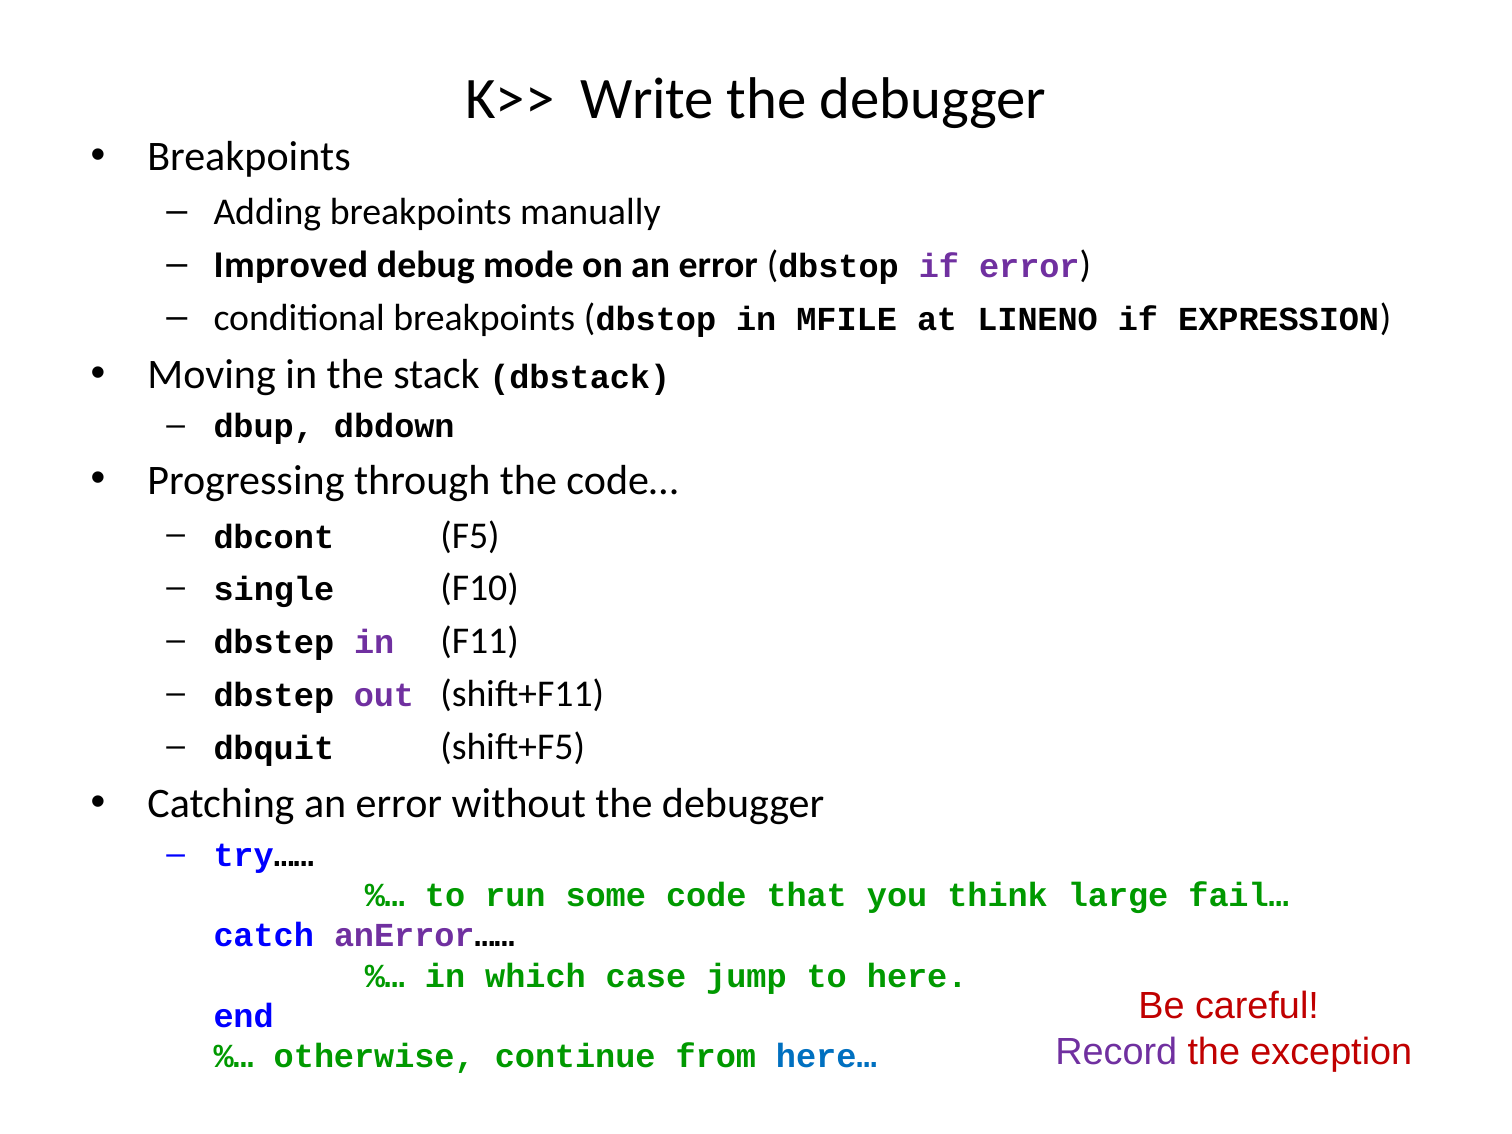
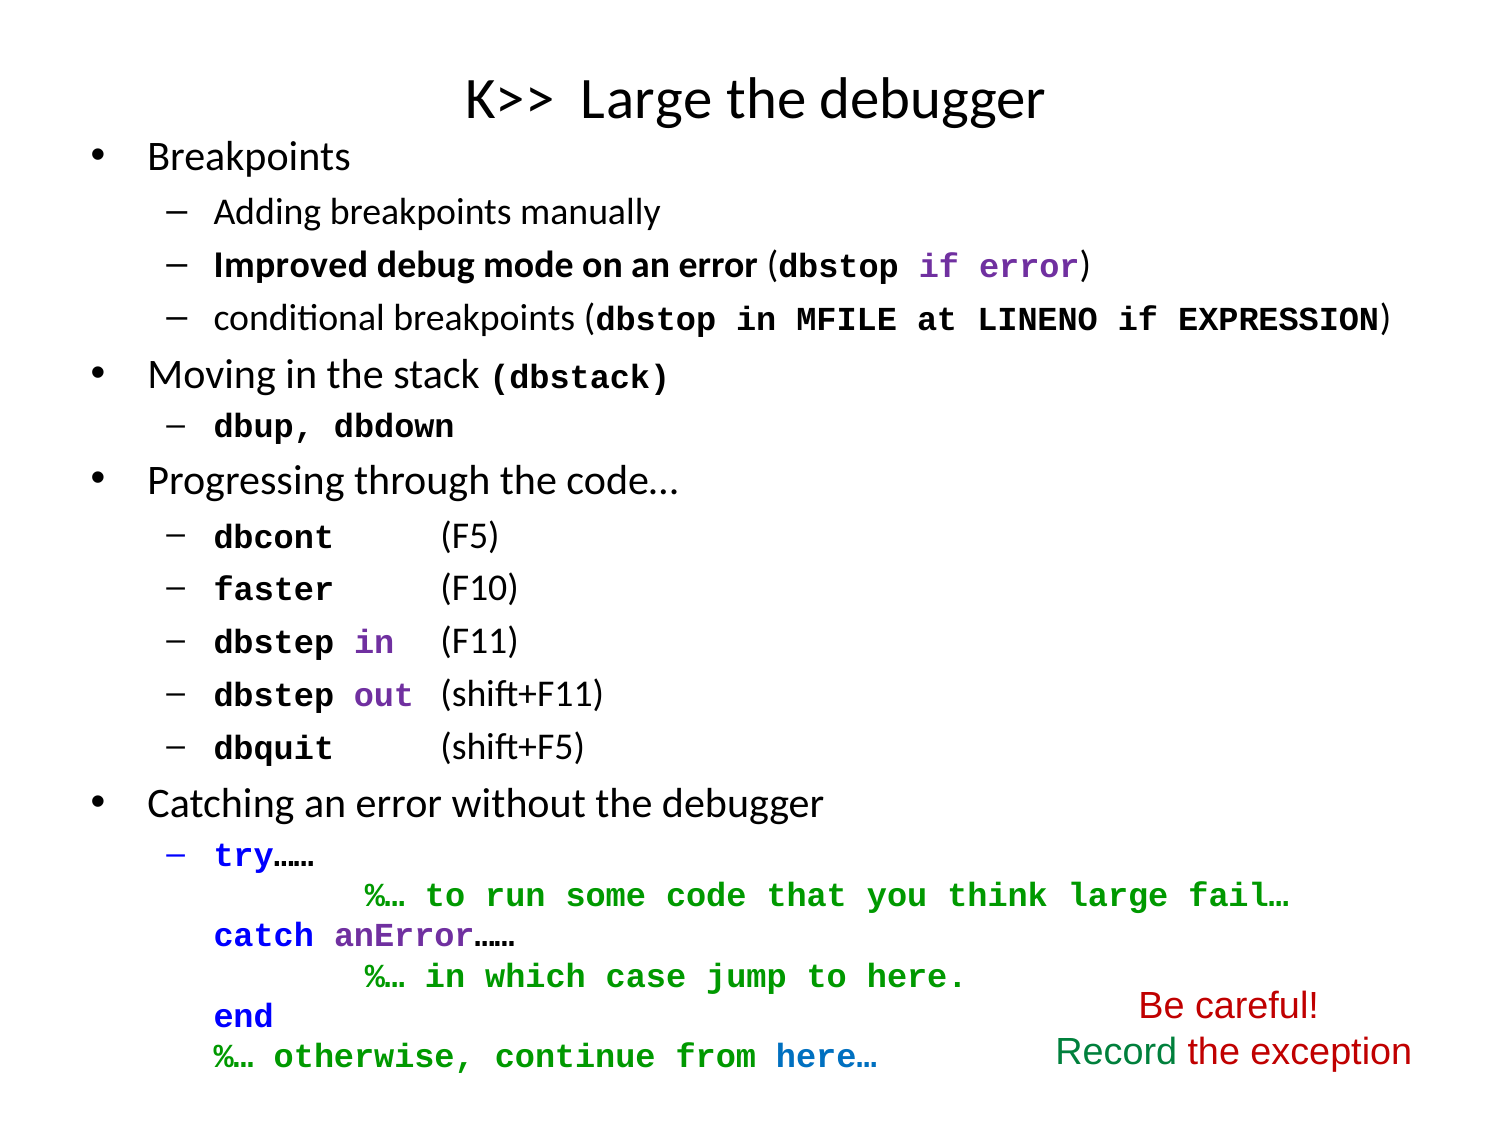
K>> Write: Write -> Large (647, 99)
single: single -> faster (274, 590)
Record colour: purple -> green (1116, 1052)
